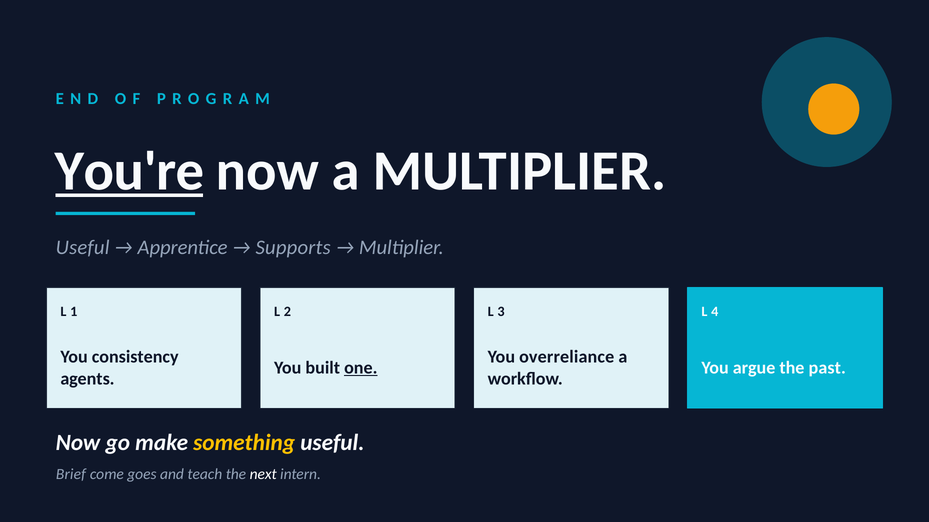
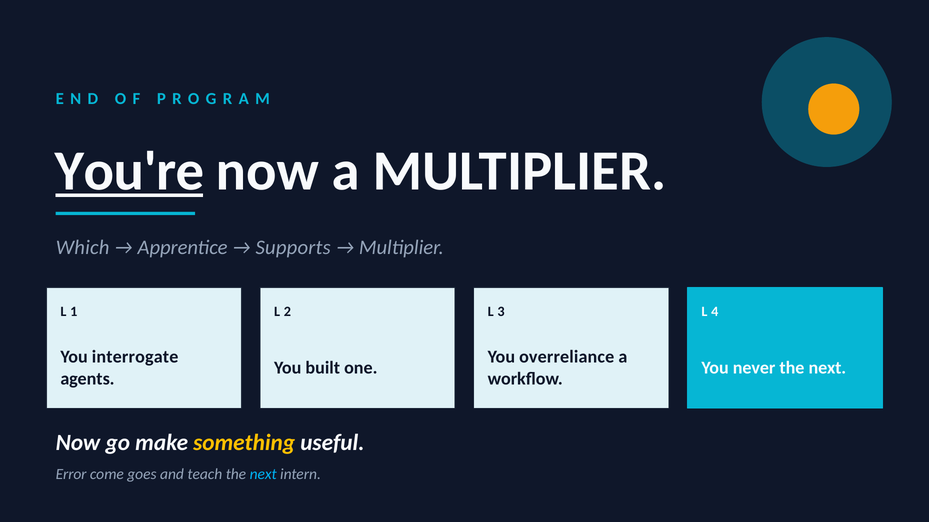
Useful: Useful -> Which (83, 248)
consistency: consistency -> interrogate (135, 357)
one underline: present -> none (361, 368)
argue: argue -> never (754, 368)
past: past -> next (827, 368)
Brief: Brief -> Error (71, 475)
next colour: white -> light blue (263, 475)
